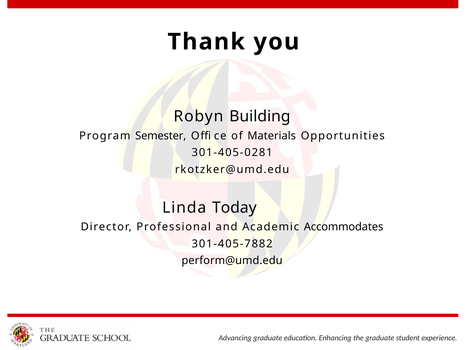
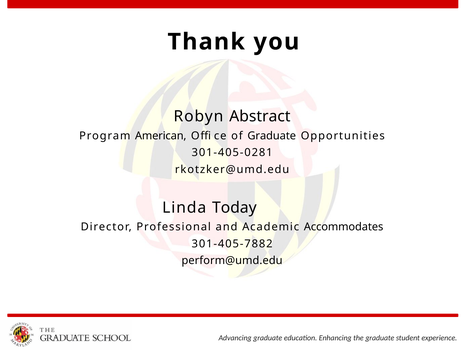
Building: Building -> Abstract (260, 117)
Semester: Semester -> American (161, 136)
of Materials: Materials -> Graduate (272, 136)
